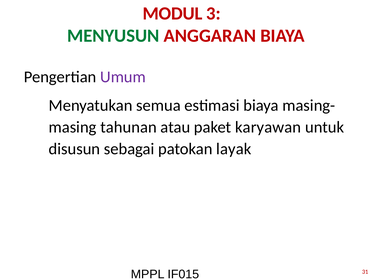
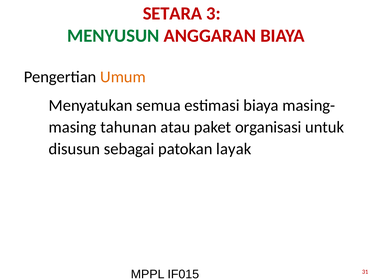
MODUL: MODUL -> SETARA (172, 13)
Umum colour: purple -> orange (123, 77)
karyawan: karyawan -> organisasi (268, 127)
